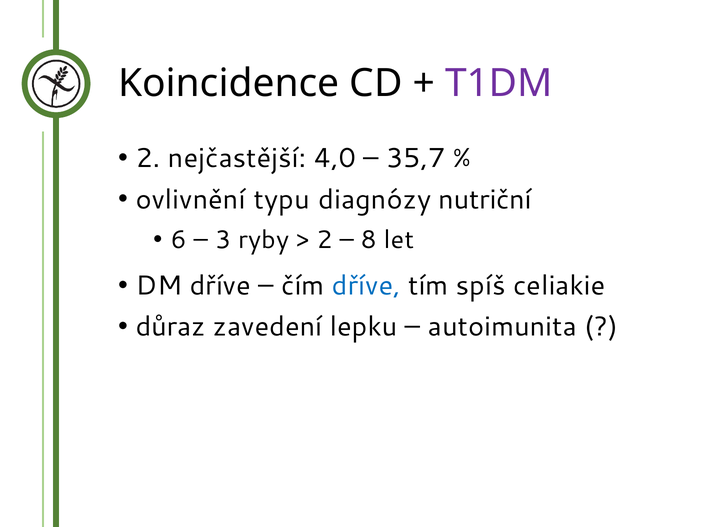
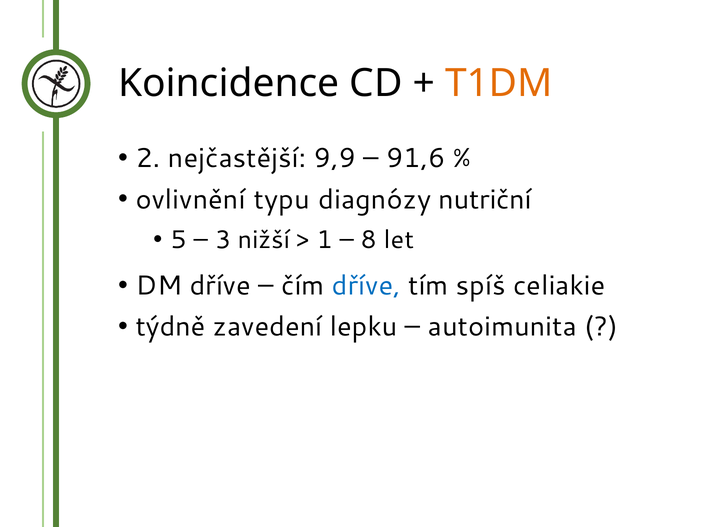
T1DM colour: purple -> orange (499, 83)
4,0: 4,0 -> 9,9 (335, 158)
35,7: 35,7 -> 91,6 (416, 158)
6: 6 -> 5 (179, 239)
ryby: ryby -> nižší (264, 239)
2: 2 -> 1 (325, 239)
důraz: důraz -> týdně (171, 327)
